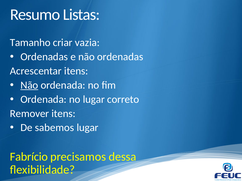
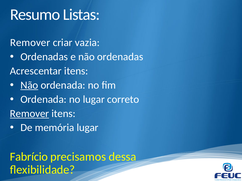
Tamanho: Tamanho -> Remover (30, 43)
Remover underline: none -> present (30, 114)
sabemos: sabemos -> memória (55, 128)
